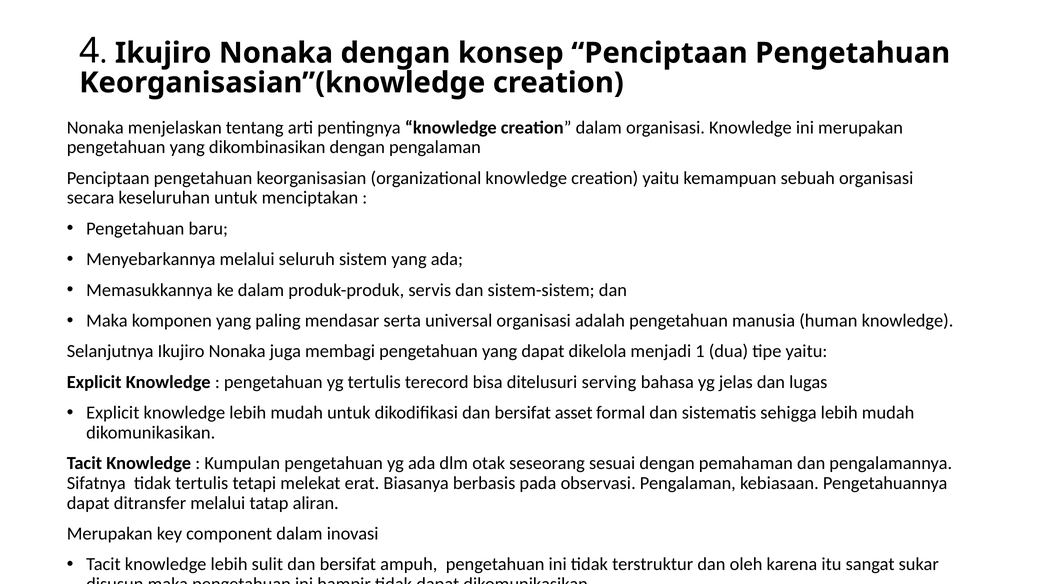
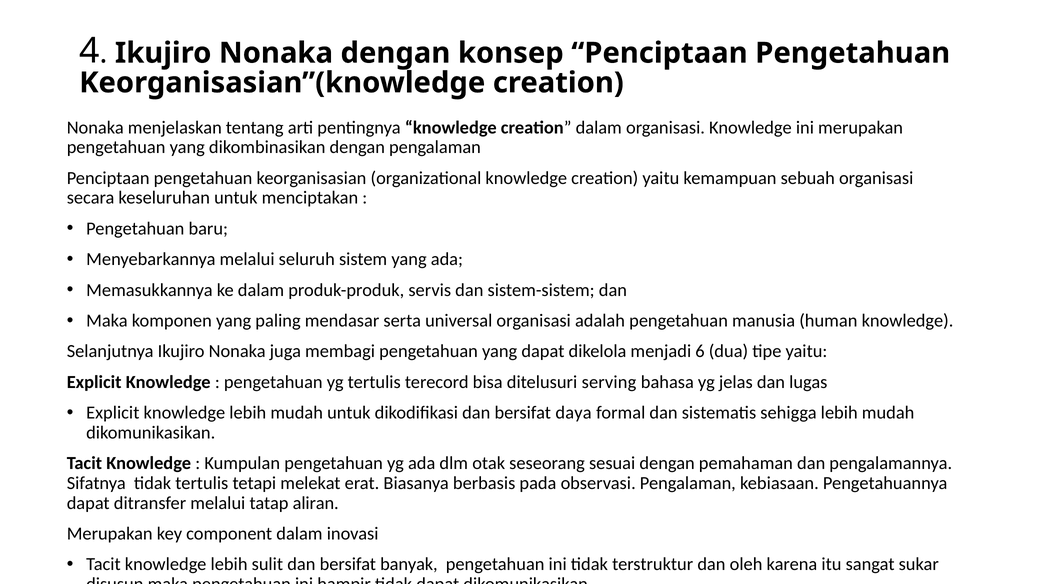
1: 1 -> 6 (700, 351)
asset: asset -> daya (574, 413)
ampuh: ampuh -> banyak (409, 564)
